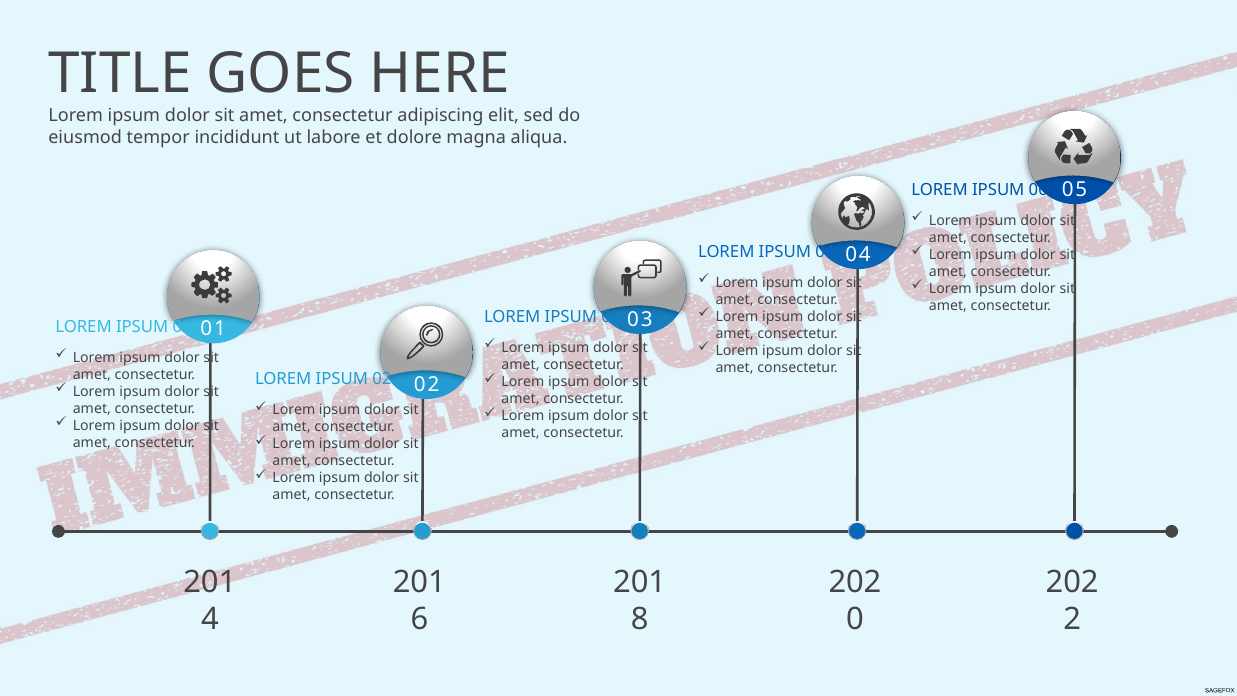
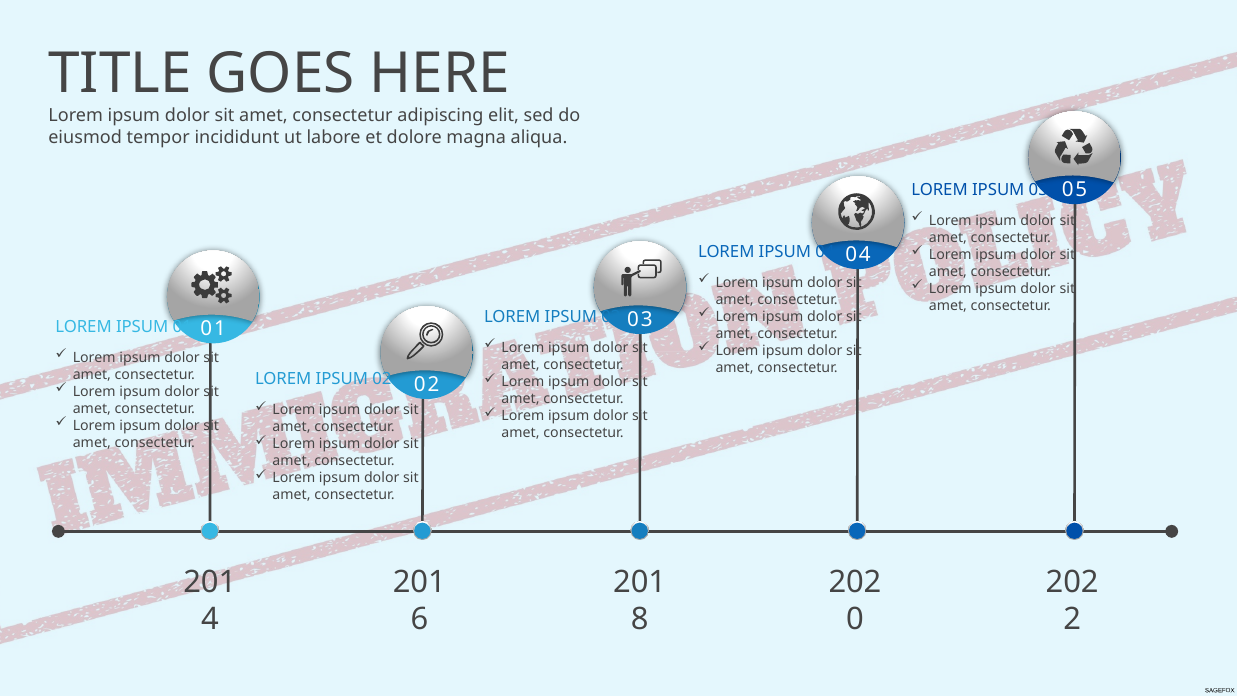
00: 00 -> 03 (1038, 190)
